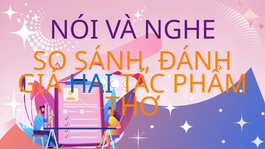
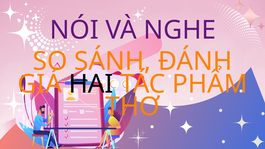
HAI colour: blue -> black (91, 84)
